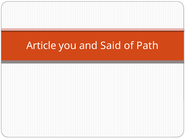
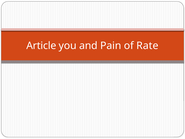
Said: Said -> Pain (111, 46)
Path: Path -> Rate (147, 46)
